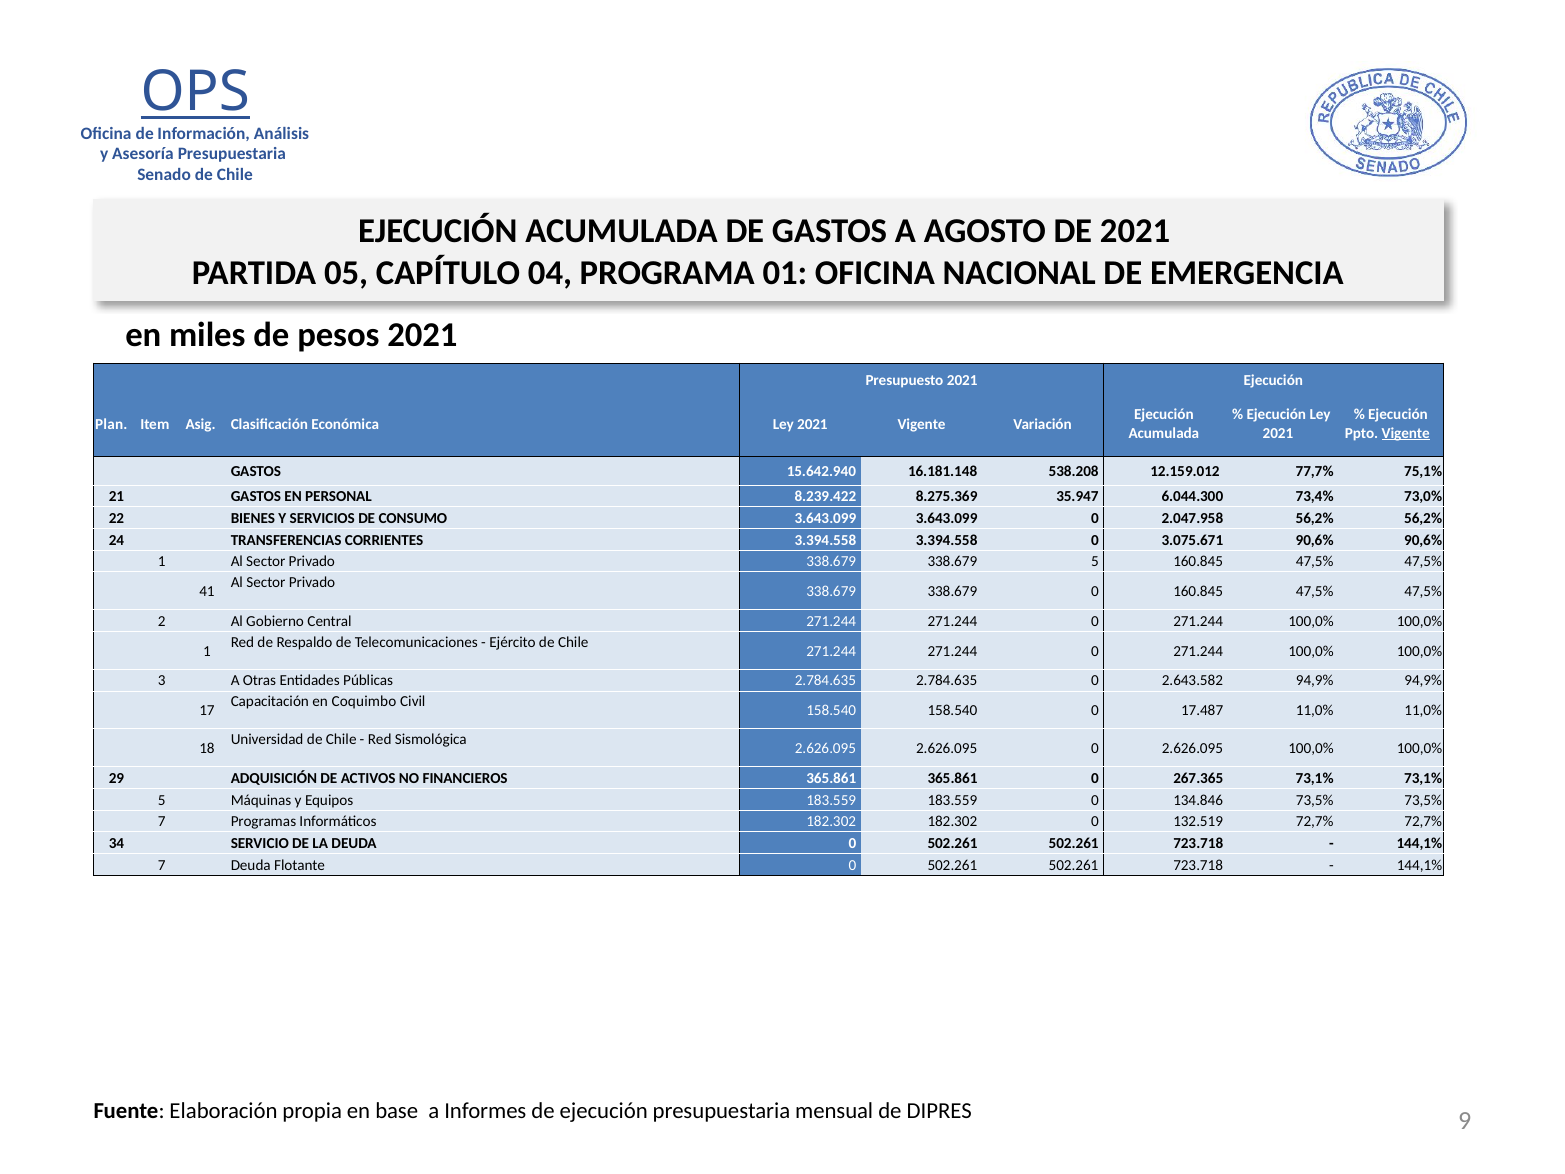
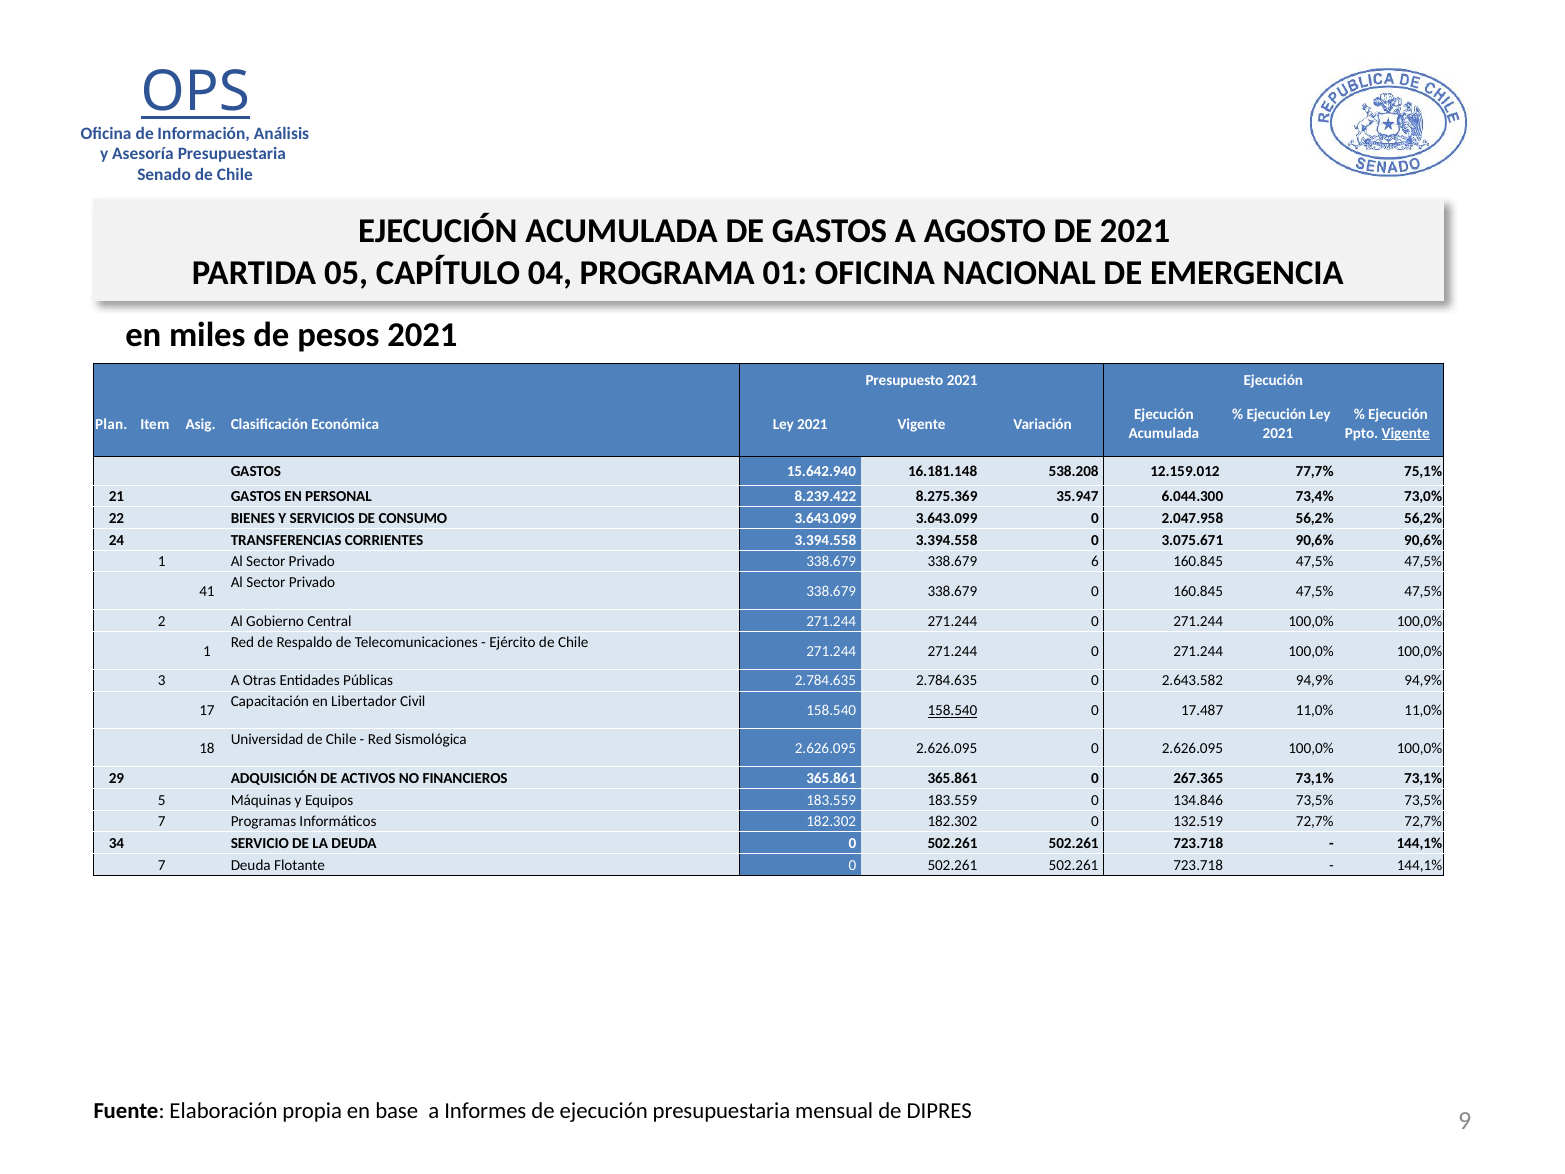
338.679 5: 5 -> 6 (1095, 562)
Coquimbo: Coquimbo -> Libertador (364, 702)
158.540 underline: none -> present (952, 711)
